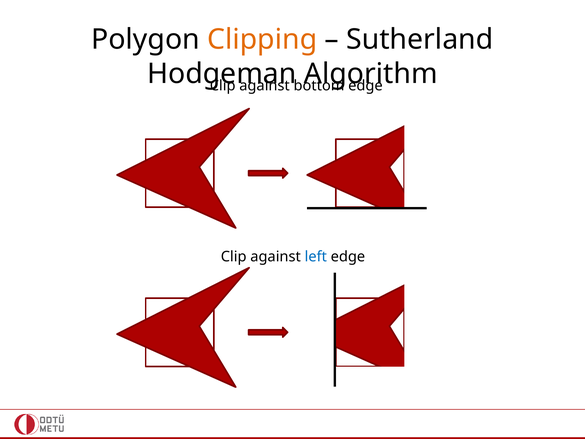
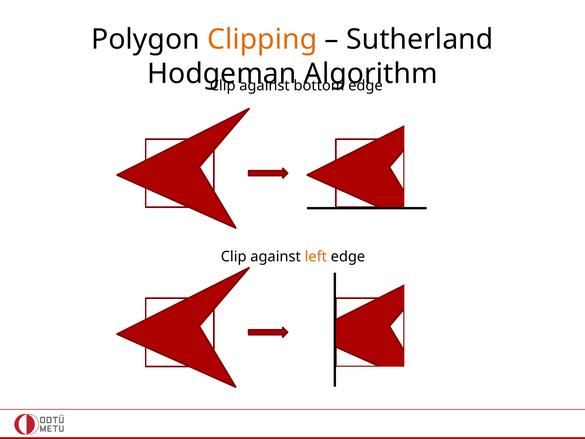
left colour: blue -> orange (316, 256)
